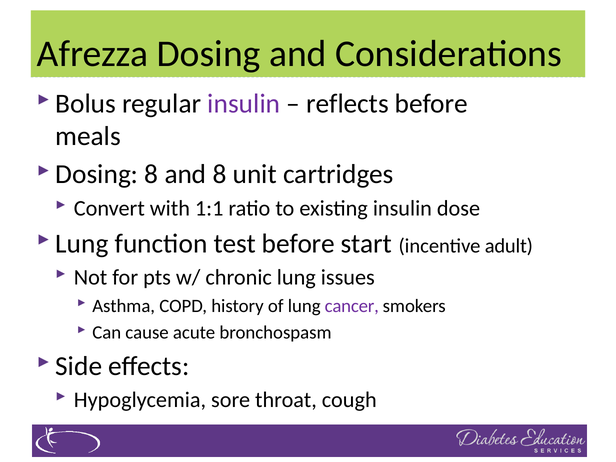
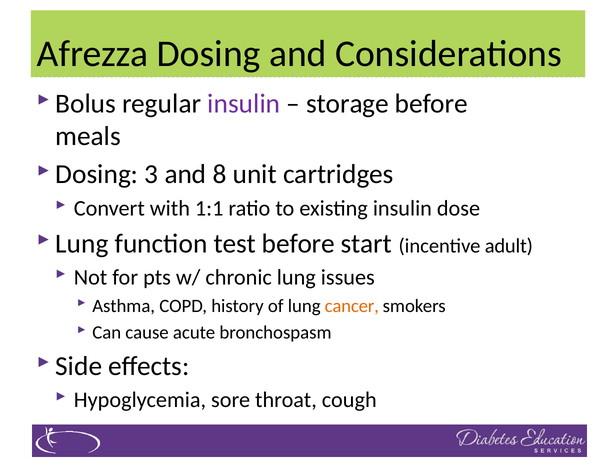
reflects: reflects -> storage (348, 104)
8: 8 -> 3 (151, 174)
cancer colour: purple -> orange (352, 306)
